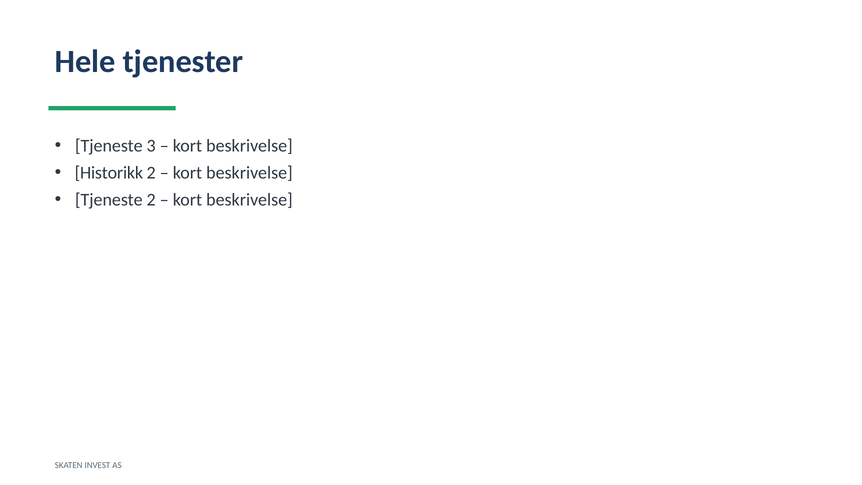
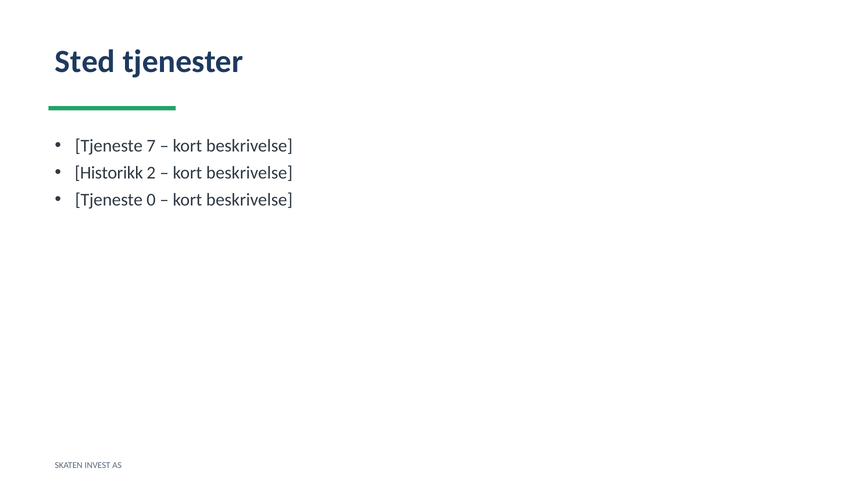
Hele: Hele -> Sted (85, 62)
3: 3 -> 7 (151, 146)
Tjeneste 2: 2 -> 0 (151, 200)
